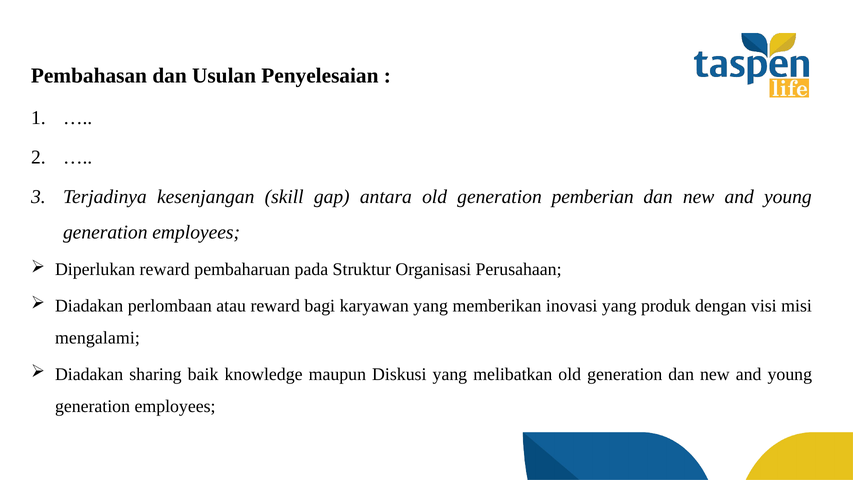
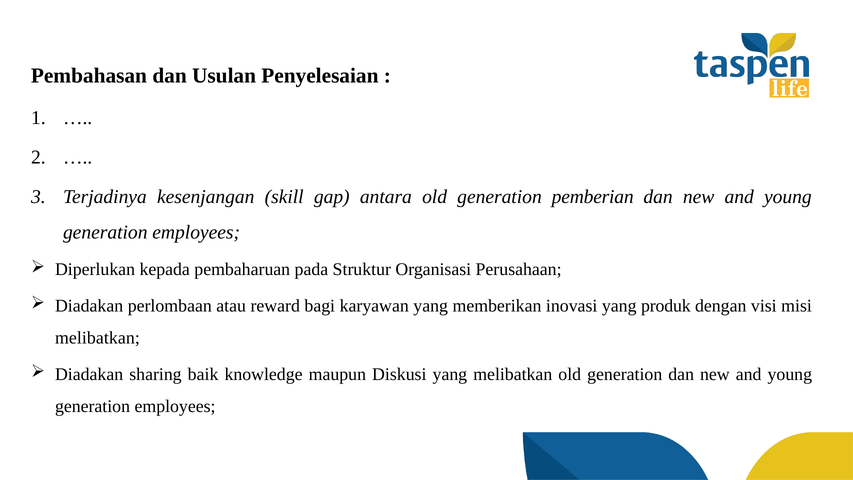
Diperlukan reward: reward -> kepada (165, 269)
mengalami: mengalami -> melibatkan (97, 338)
